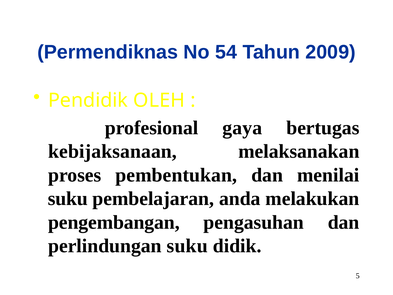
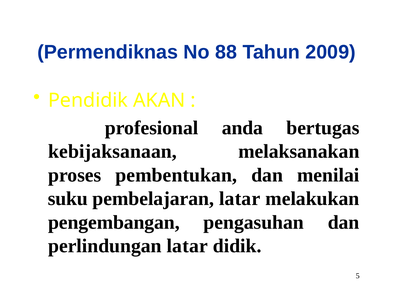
54: 54 -> 88 (226, 52)
OLEH: OLEH -> AKAN (159, 100)
gaya: gaya -> anda (242, 128)
pembelajaran anda: anda -> latar (240, 199)
perlindungan suku: suku -> latar (187, 246)
